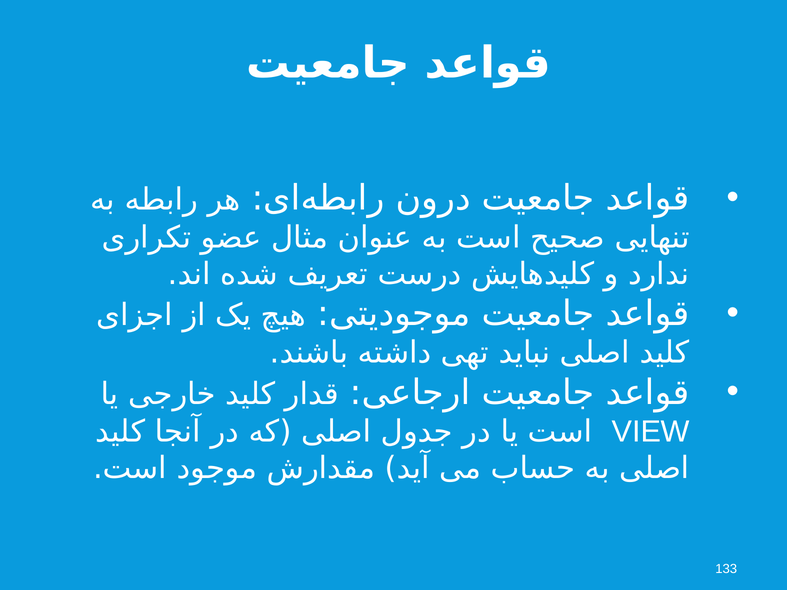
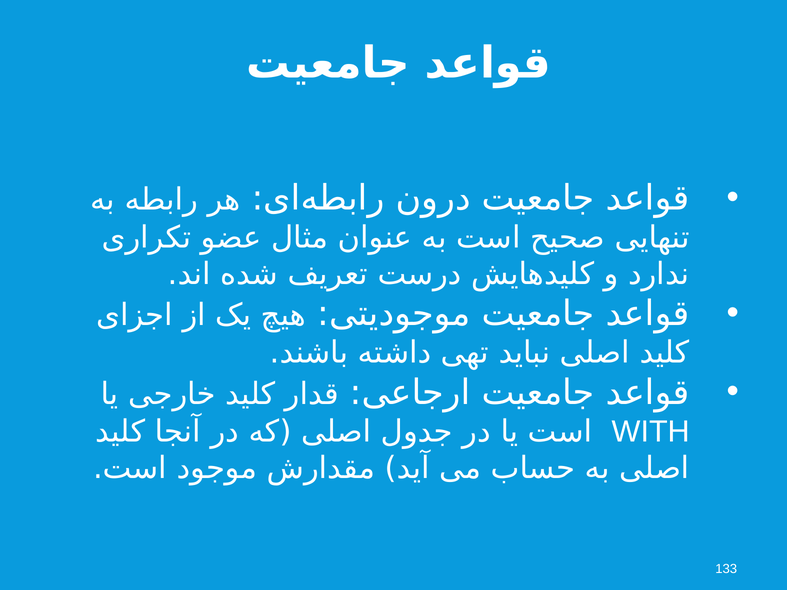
VIEW: VIEW -> WITH (651, 432)
